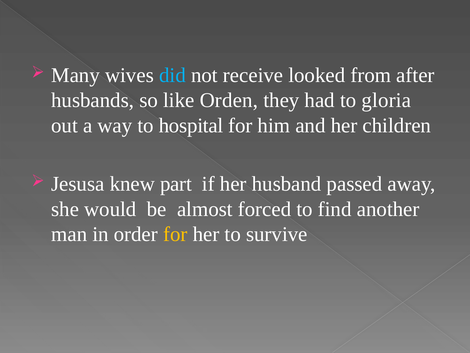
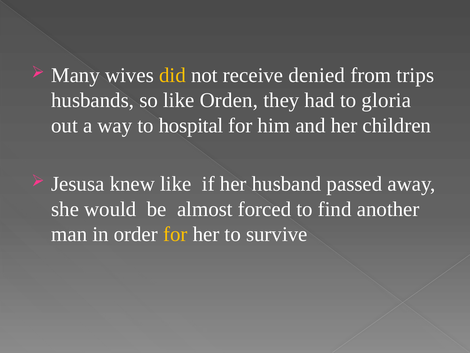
did colour: light blue -> yellow (172, 75)
looked: looked -> denied (317, 75)
after: after -> trips (415, 75)
knew part: part -> like (176, 184)
